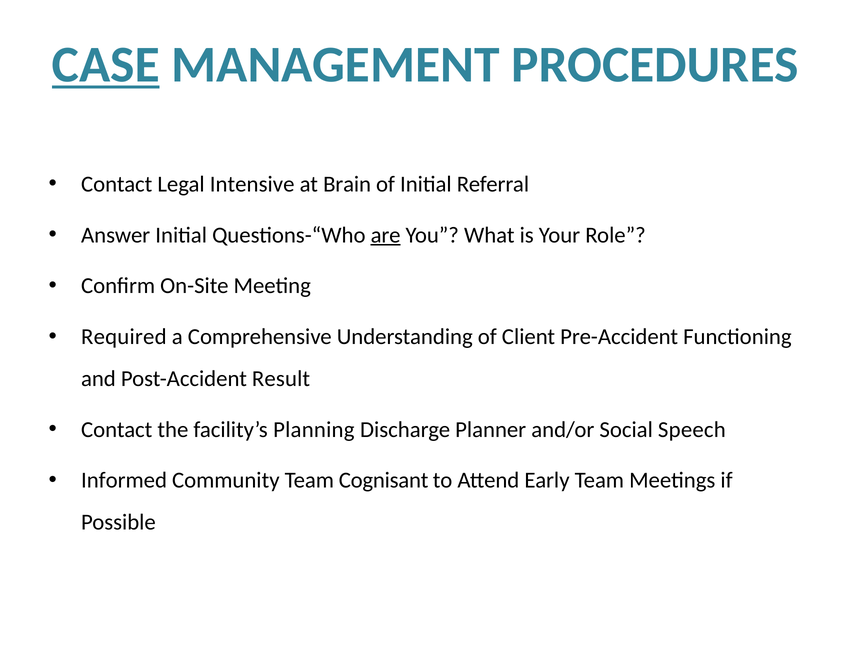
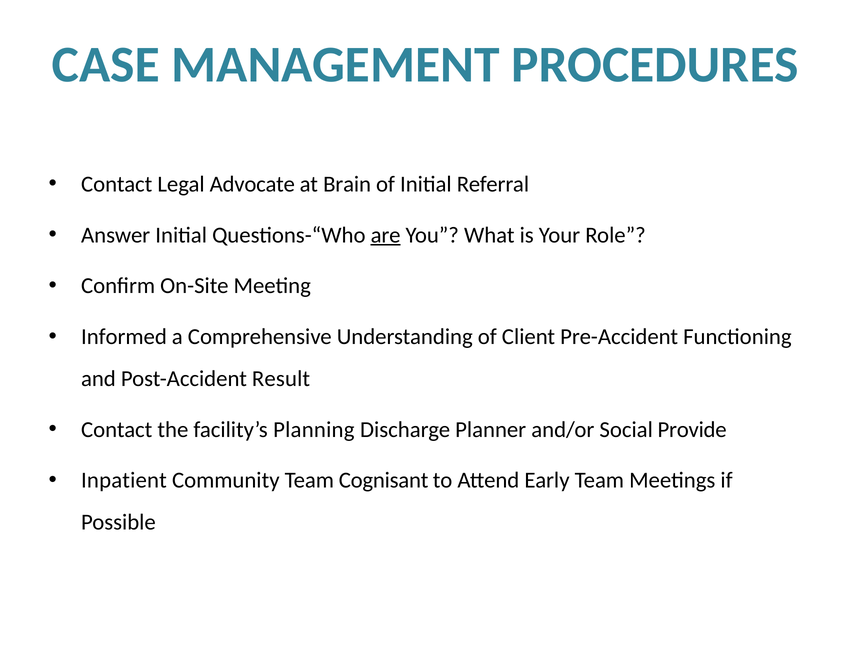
CASE underline: present -> none (106, 65)
Intensive: Intensive -> Advocate (252, 184)
Required: Required -> Informed (124, 337)
Speech: Speech -> Provide (692, 430)
Informed: Informed -> Inpatient (124, 480)
